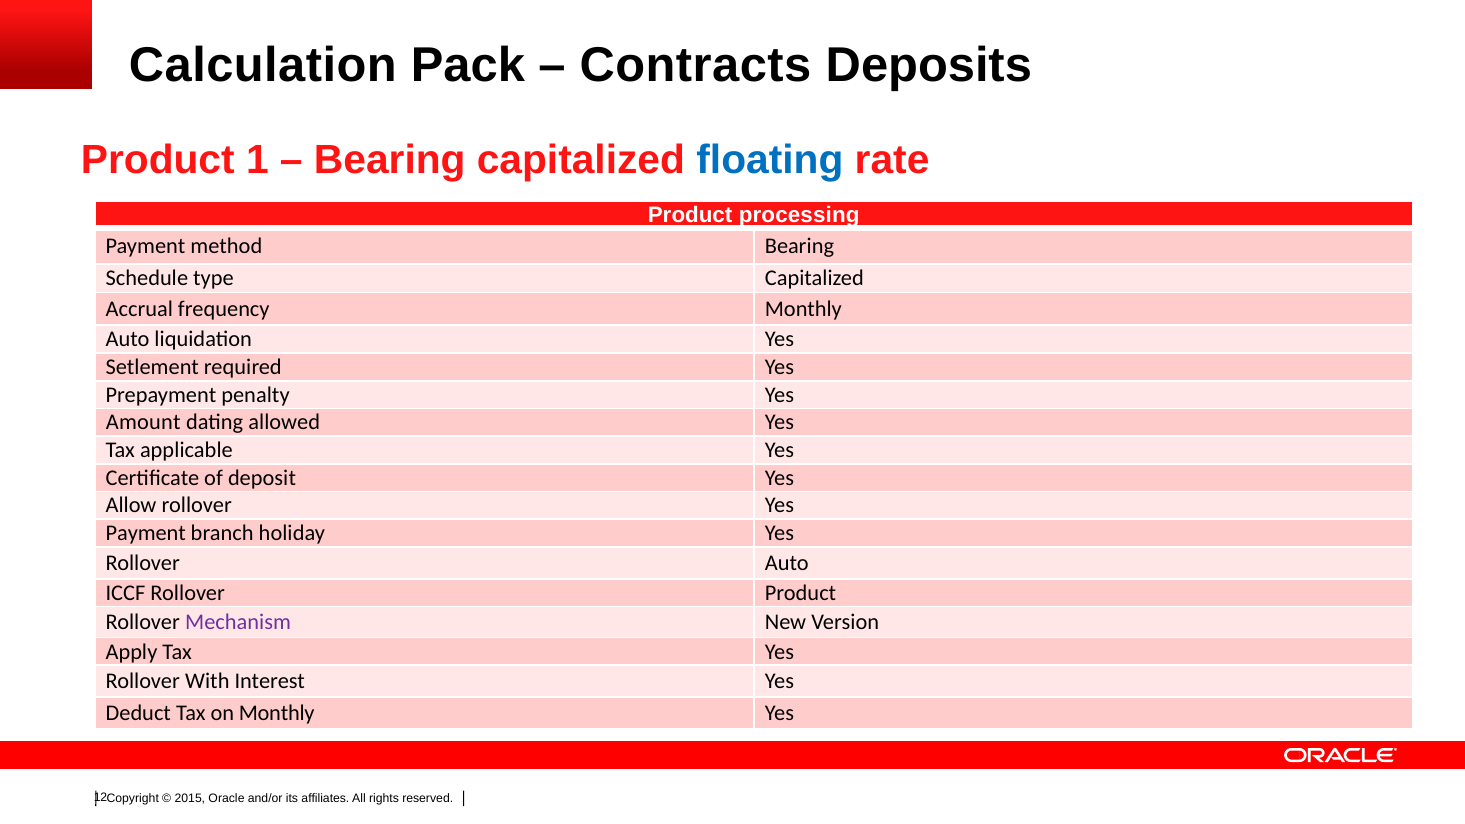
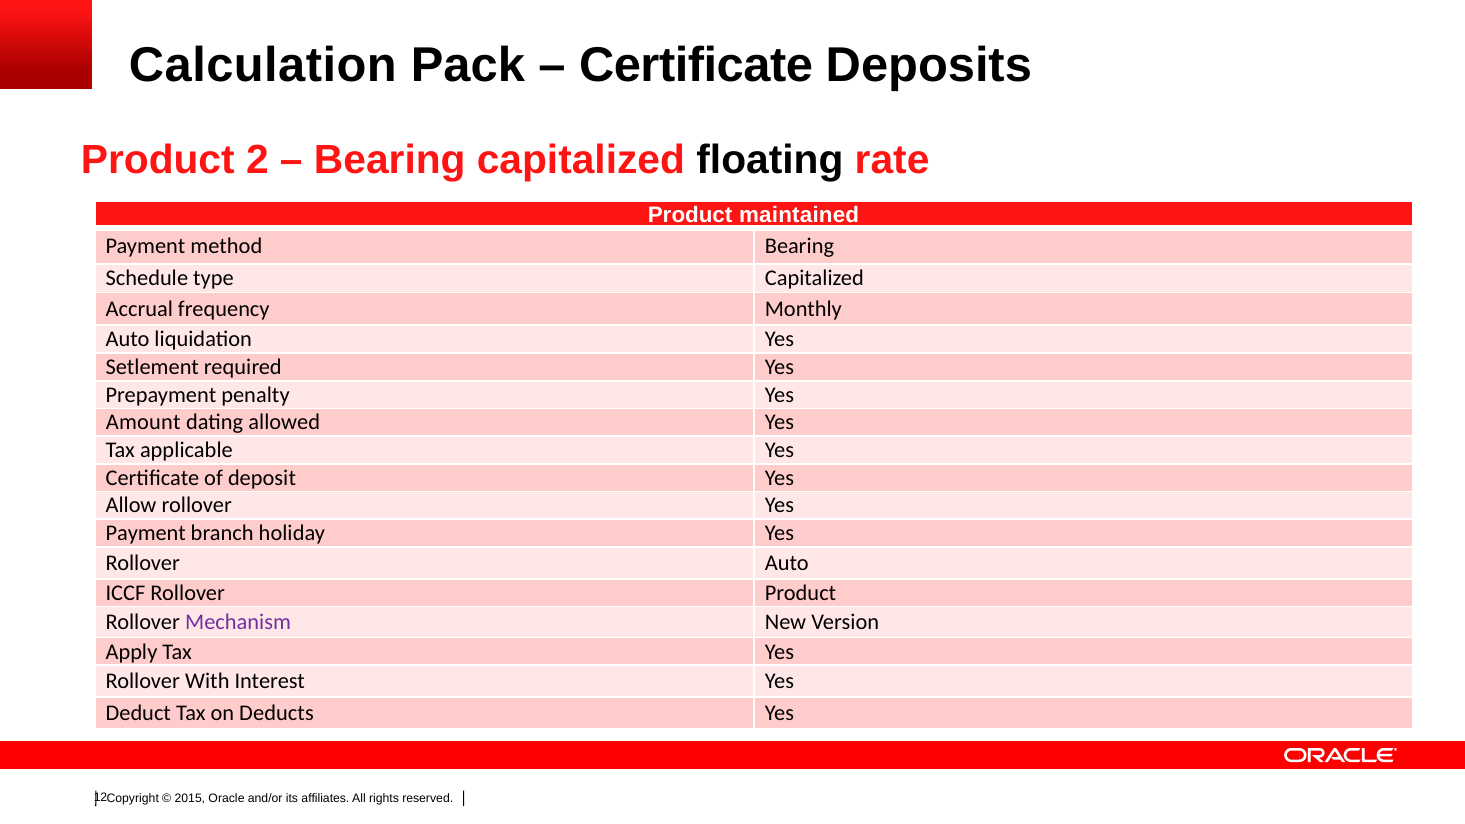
Contracts: Contracts -> Certificate (696, 65)
1: 1 -> 2 (257, 160)
floating colour: blue -> black (770, 160)
processing: processing -> maintained (799, 215)
on Monthly: Monthly -> Deducts (277, 713)
